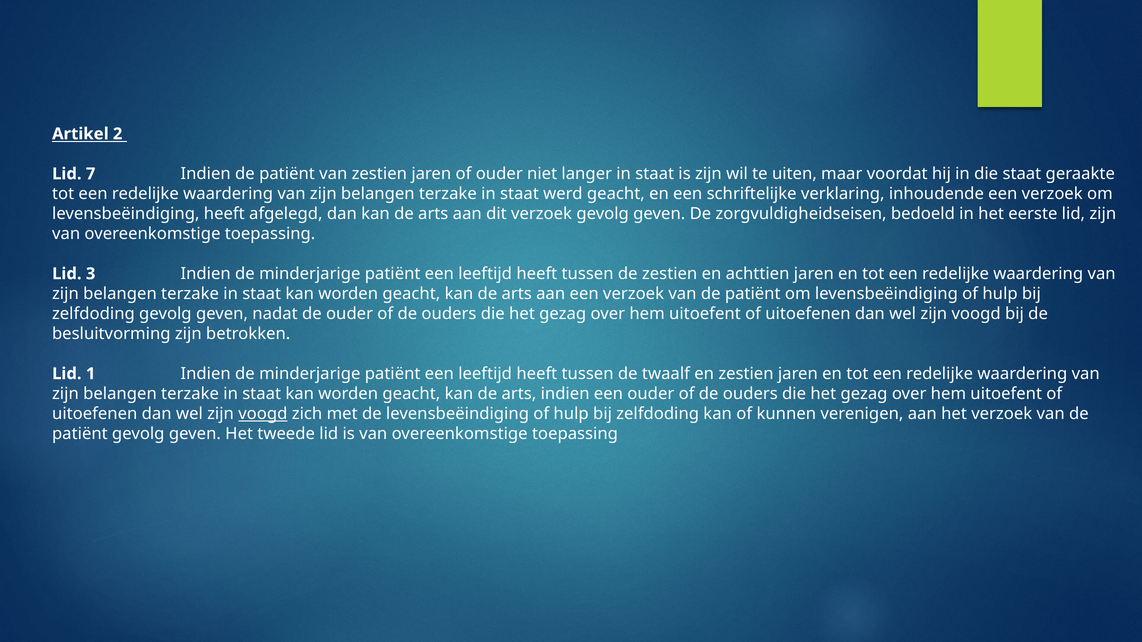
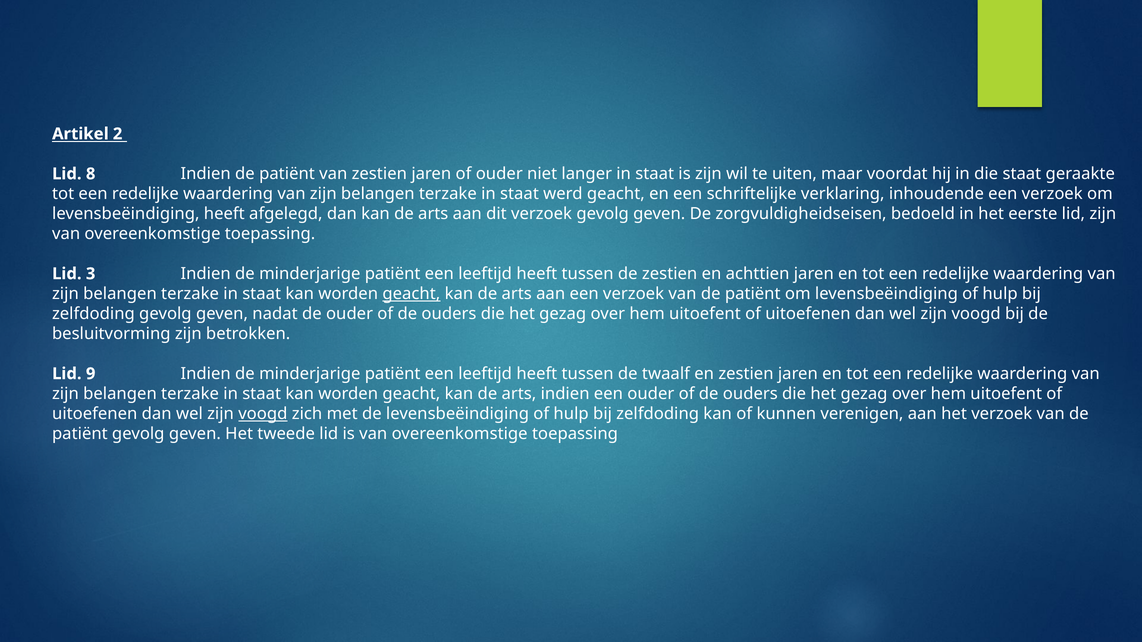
7: 7 -> 8 (91, 174)
geacht underline: none -> present (411, 294)
1: 1 -> 9 (91, 374)
